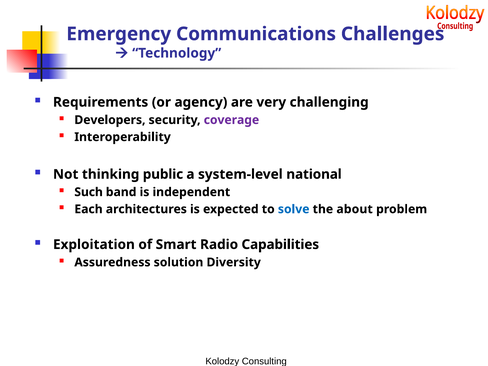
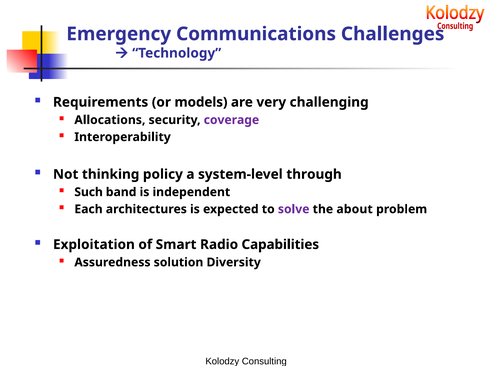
agency: agency -> models (201, 102)
Developers: Developers -> Allocations (110, 120)
public: public -> policy (163, 174)
national: national -> through (314, 174)
solve colour: blue -> purple (294, 209)
